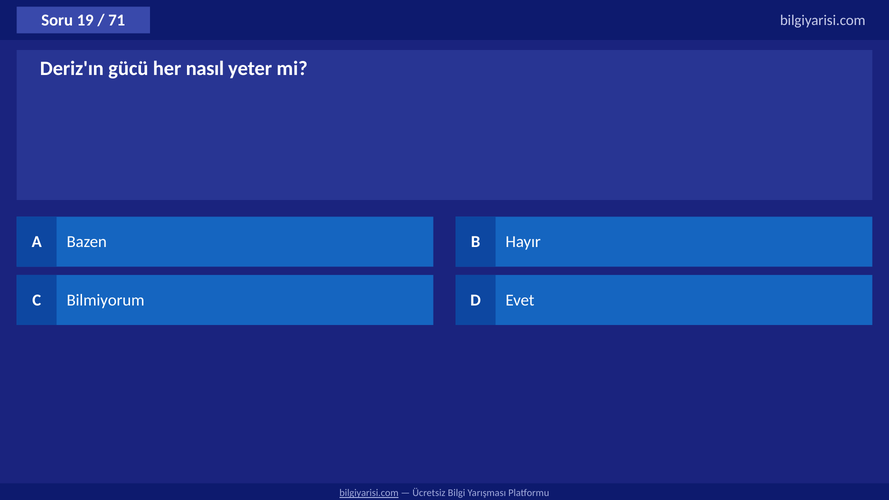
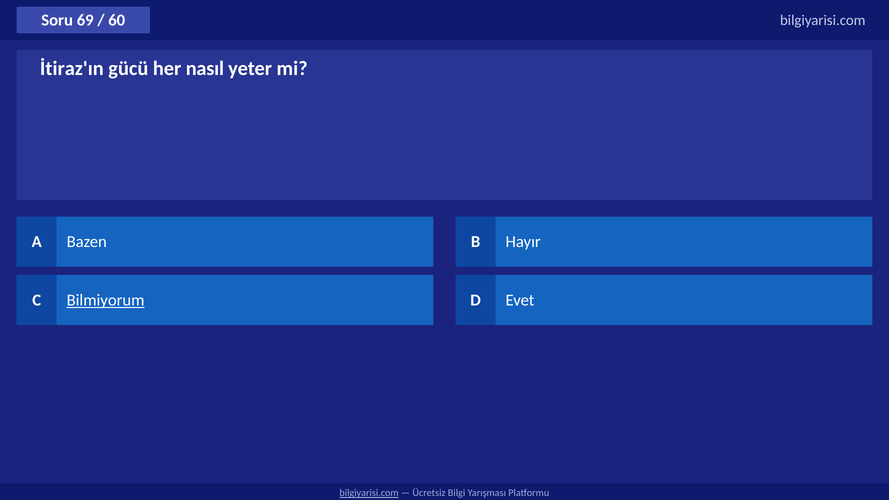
19: 19 -> 69 (85, 20)
71: 71 -> 60 (117, 20)
Deriz'ın: Deriz'ın -> İtiraz'ın (72, 68)
Bilmiyorum underline: none -> present (106, 300)
